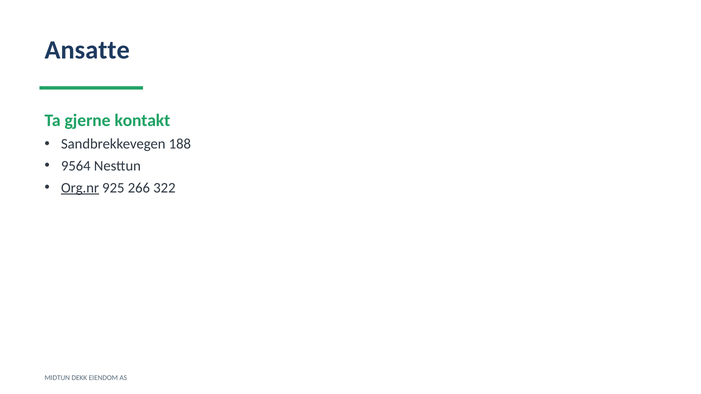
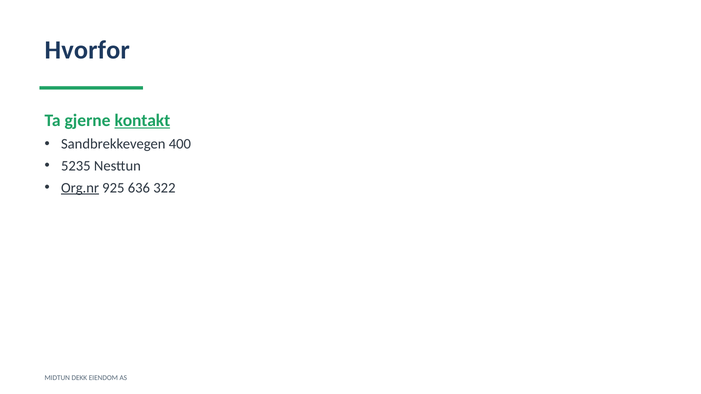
Ansatte: Ansatte -> Hvorfor (87, 50)
kontakt underline: none -> present (142, 121)
188: 188 -> 400 (180, 144)
9564: 9564 -> 5235 (76, 166)
266: 266 -> 636 (139, 188)
